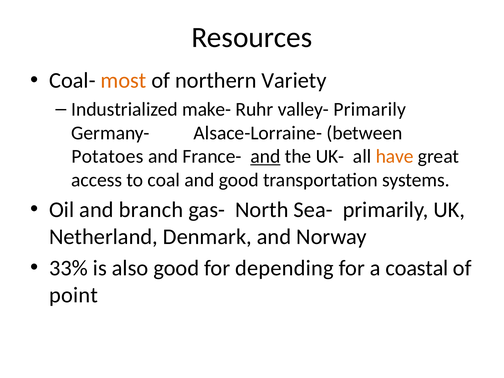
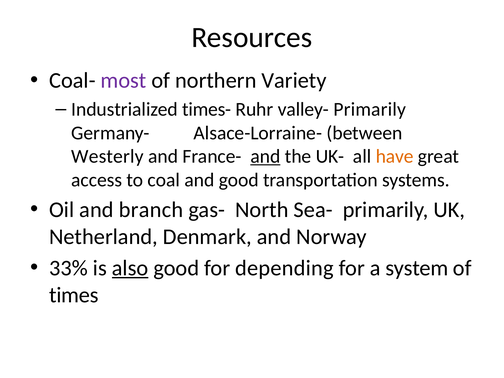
most colour: orange -> purple (124, 81)
make-: make- -> times- (207, 109)
Potatoes: Potatoes -> Westerly (107, 156)
also underline: none -> present (130, 268)
coastal: coastal -> system (417, 268)
point: point -> times (74, 295)
